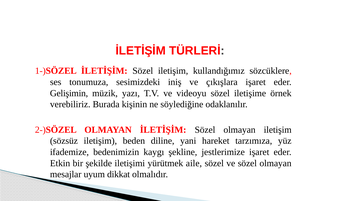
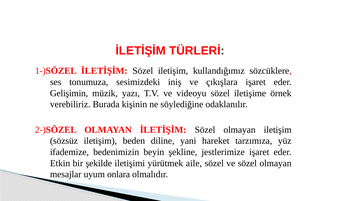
kaygı: kaygı -> beyin (154, 152)
dikkat: dikkat -> onlara (119, 174)
